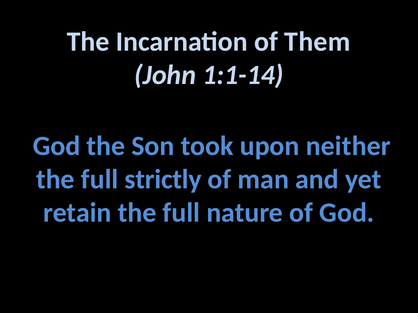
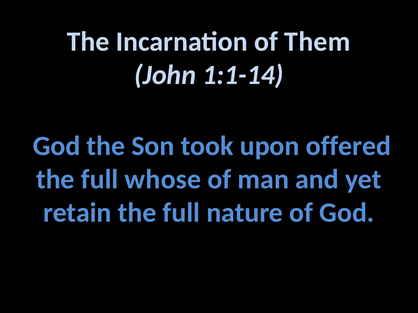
neither: neither -> offered (348, 146)
strictly: strictly -> whose (163, 180)
